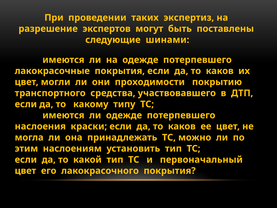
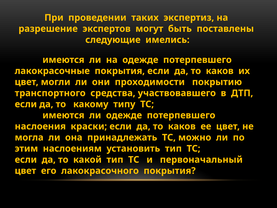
шинами: шинами -> имелись (167, 40)
